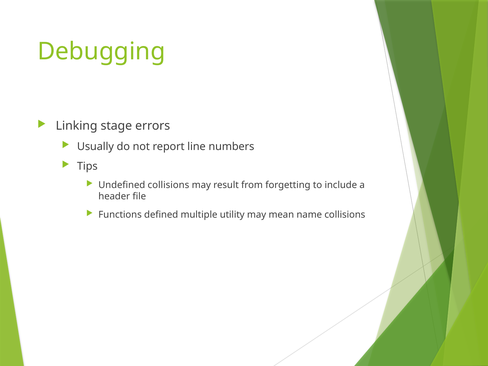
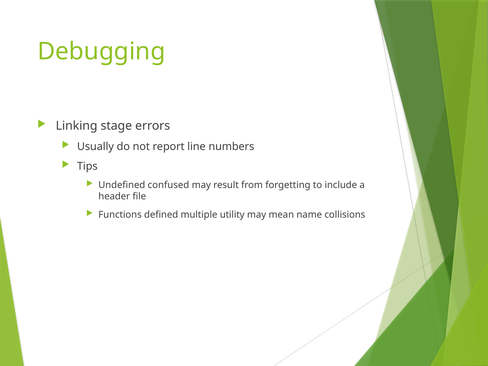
Undefined collisions: collisions -> confused (168, 185)
